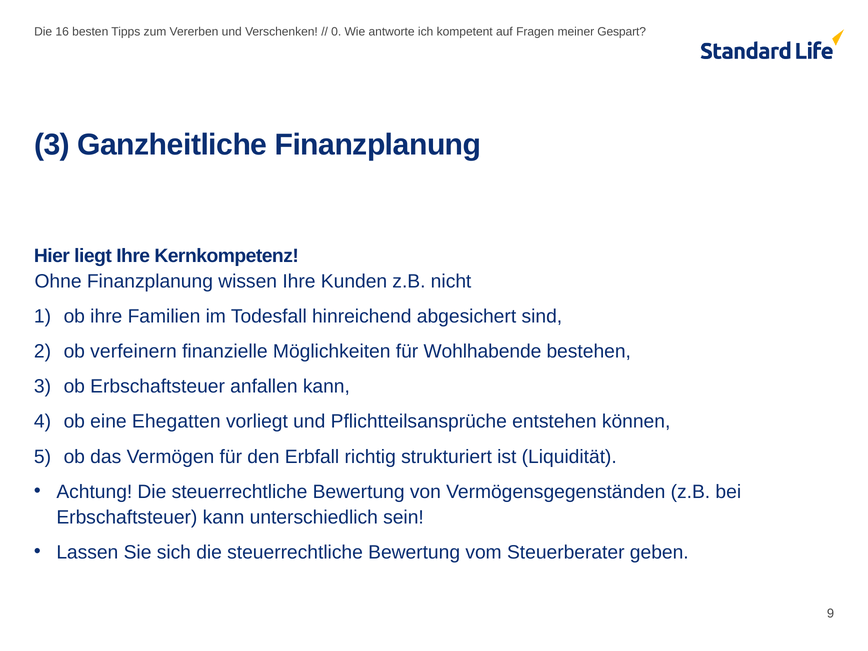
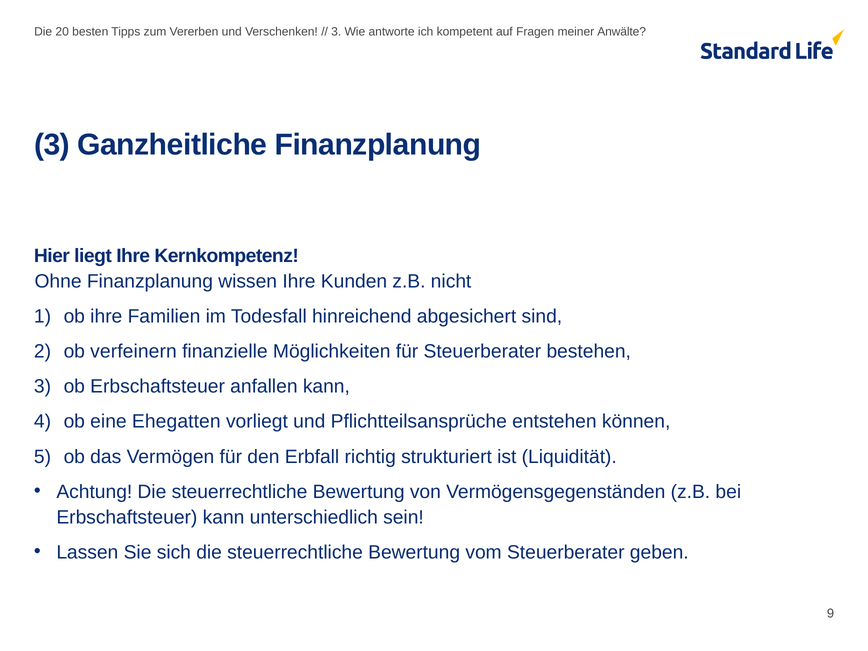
16: 16 -> 20 (62, 32)
0: 0 -> 3 (336, 32)
Gespart: Gespart -> Anwälte (622, 32)
für Wohlhabende: Wohlhabende -> Steuerberater (482, 352)
